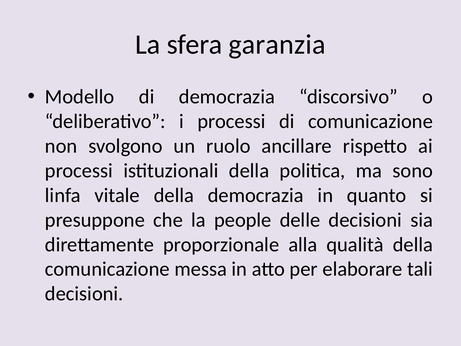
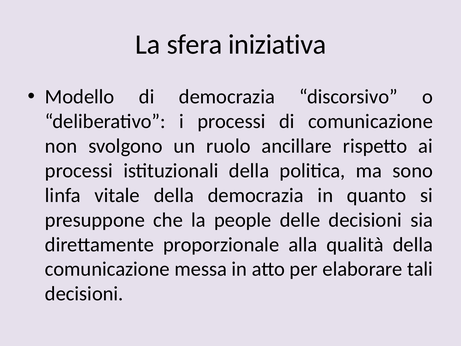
garanzia: garanzia -> iniziativa (277, 45)
